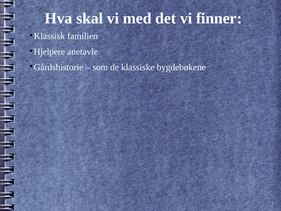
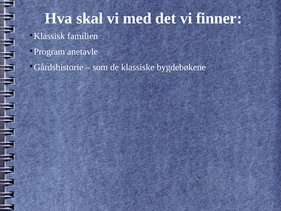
Hjelpere: Hjelpere -> Program (49, 52)
